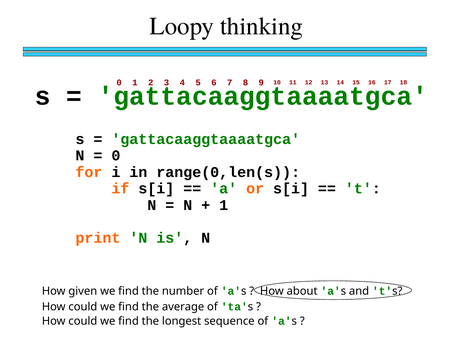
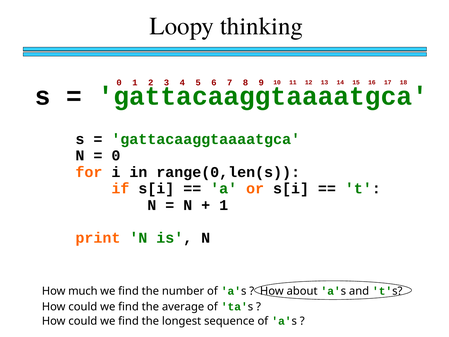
given: given -> much (83, 291)
